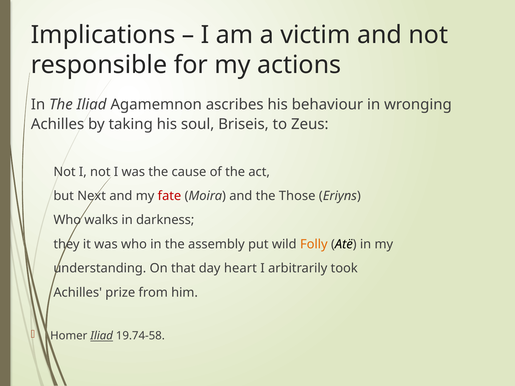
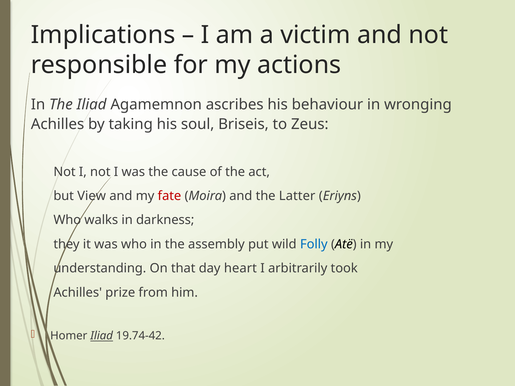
Next: Next -> View (92, 196)
Those: Those -> Latter (297, 196)
Folly colour: orange -> blue (314, 244)
19.74-58: 19.74-58 -> 19.74-42 (140, 336)
